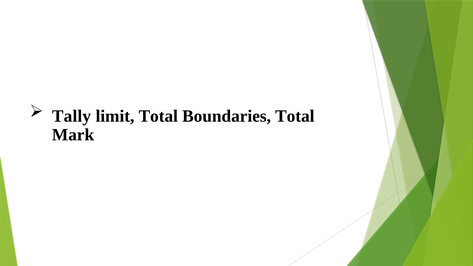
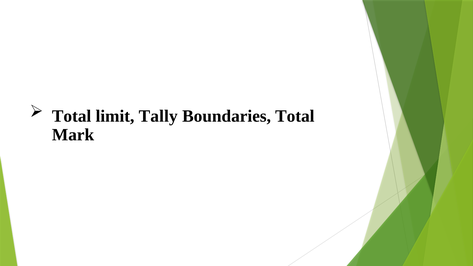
Tally: Tally -> Total (72, 116)
limit Total: Total -> Tally (158, 116)
